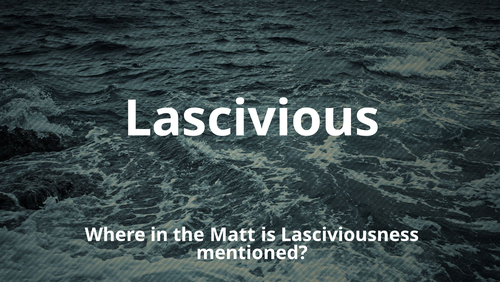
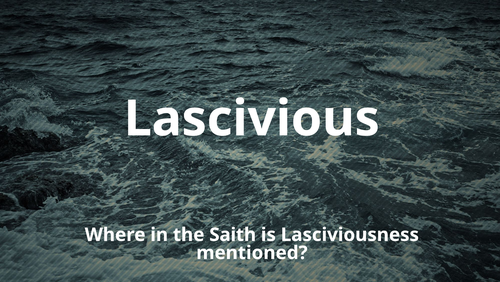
Matt: Matt -> Saith (233, 234)
